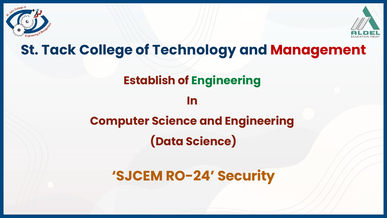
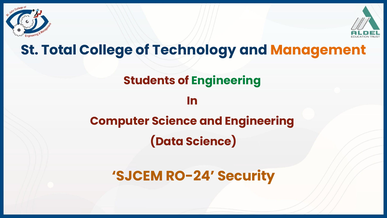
Tack: Tack -> Total (59, 50)
Management colour: red -> orange (318, 50)
Establish: Establish -> Students (150, 80)
